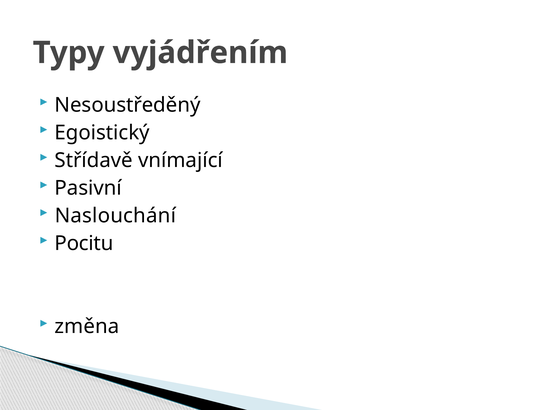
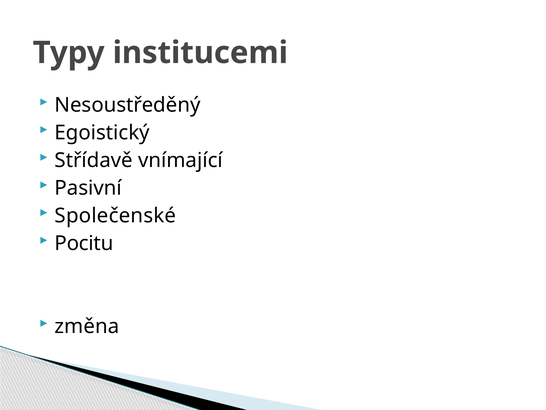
vyjádřením: vyjádřením -> institucemi (200, 53)
Naslouchání: Naslouchání -> Společenské (115, 215)
